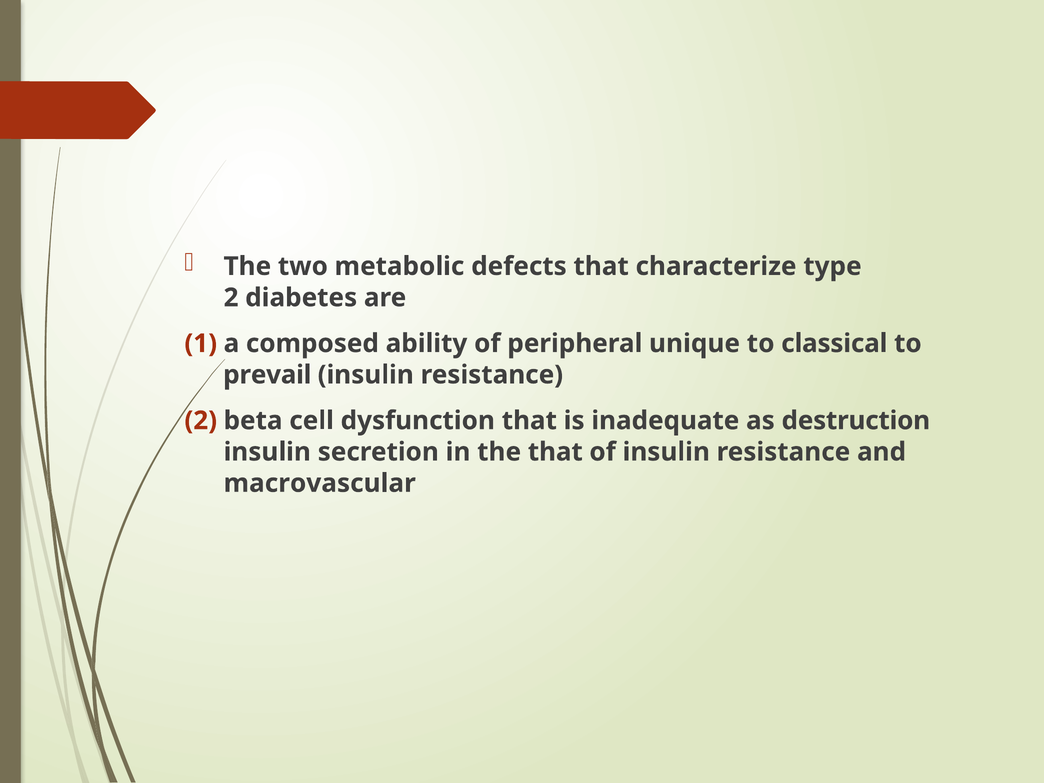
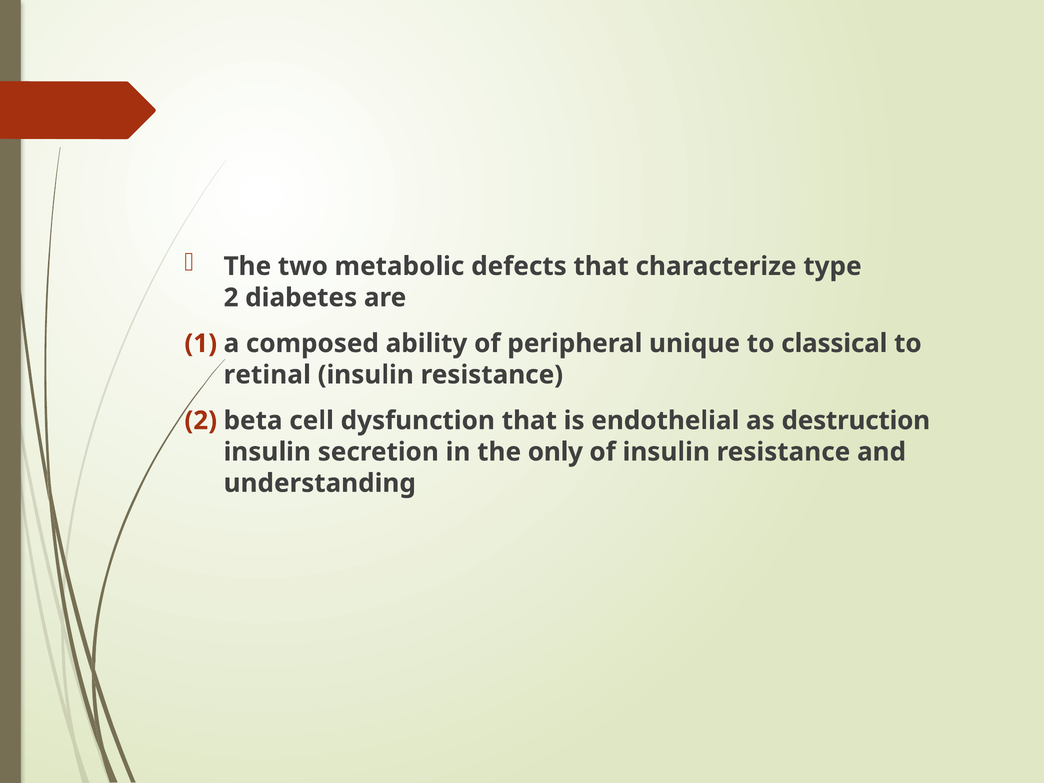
prevail: prevail -> retinal (267, 375)
inadequate: inadequate -> endothelial (665, 421)
the that: that -> only (555, 452)
macrovascular: macrovascular -> understanding (320, 483)
